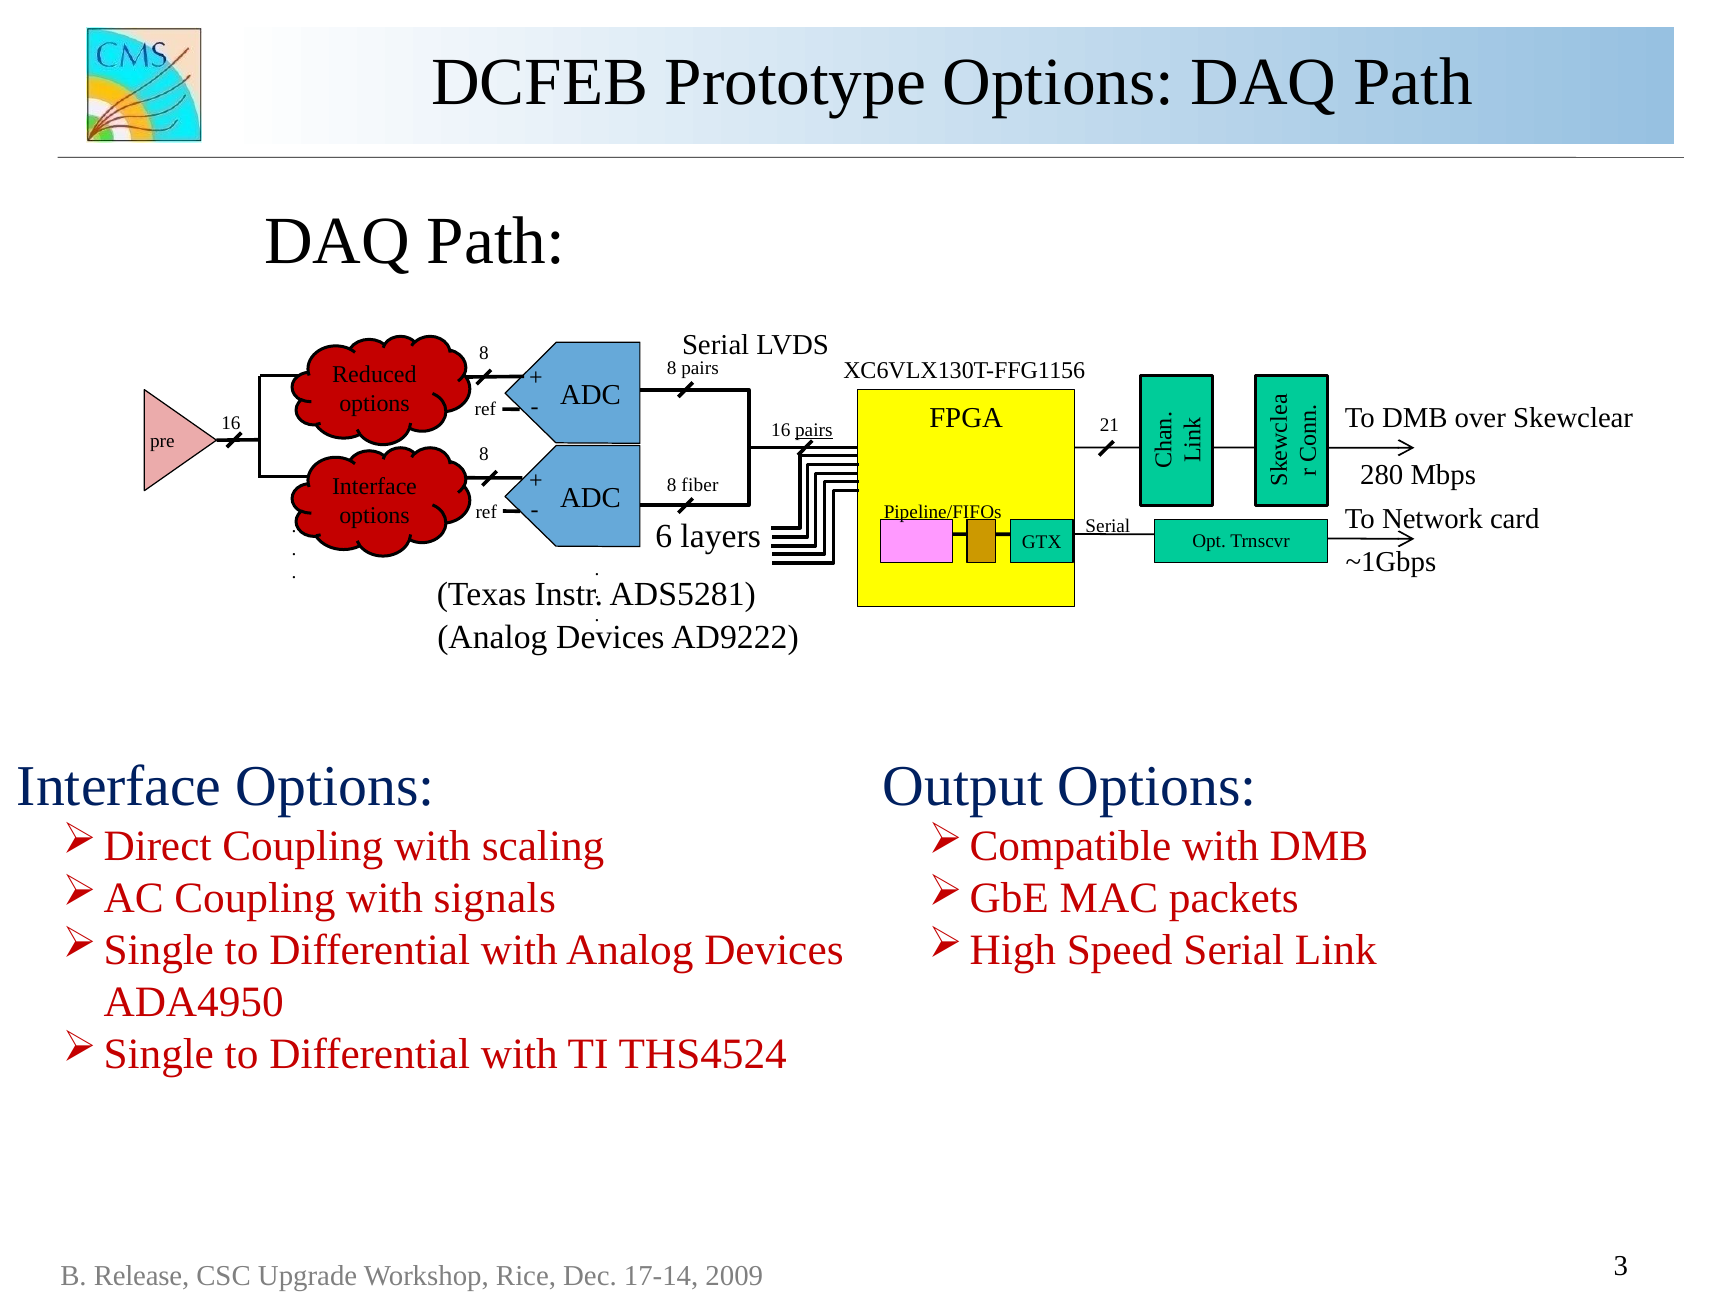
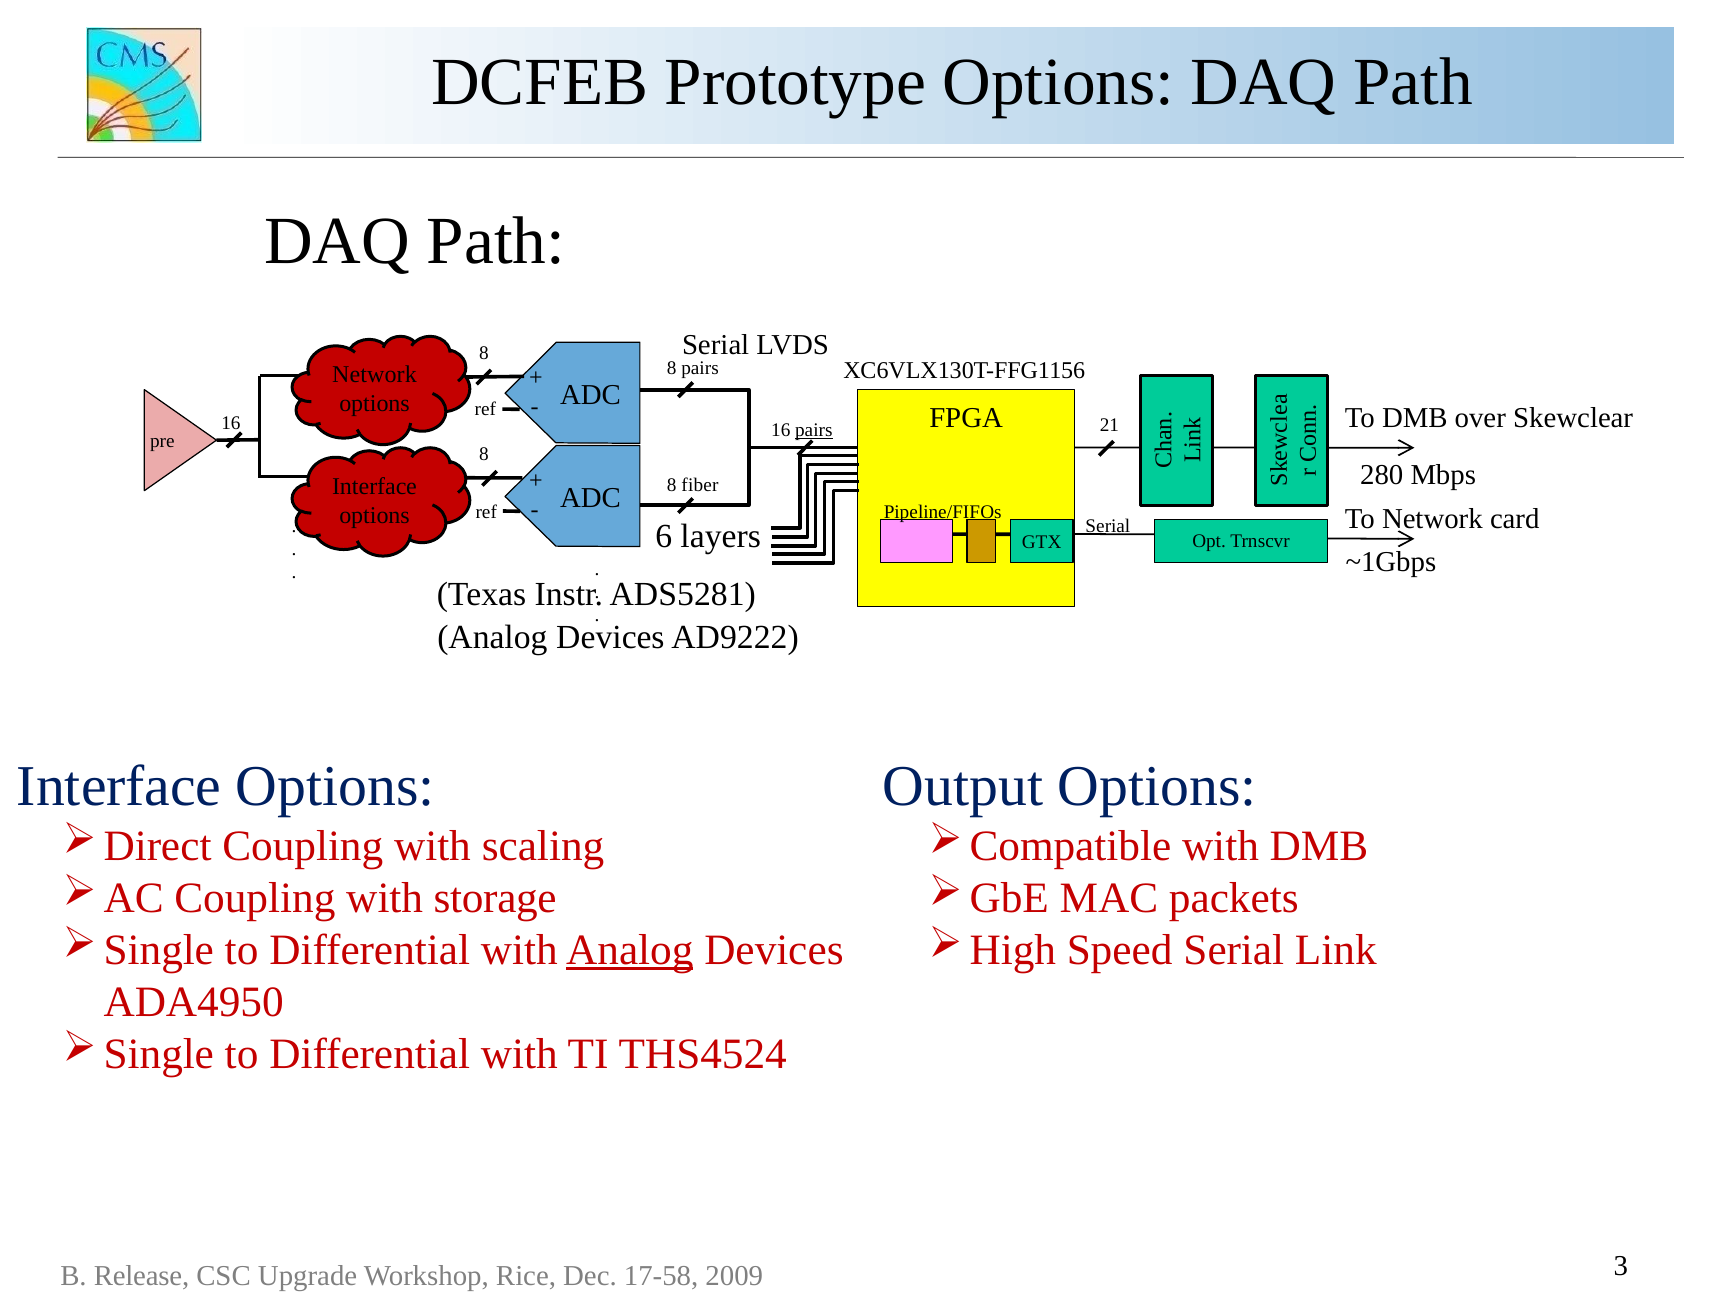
Reduced: Reduced -> Network (374, 375)
signals: signals -> storage (495, 898)
Analog underline: none -> present (630, 950)
17-14: 17-14 -> 17-58 (661, 1276)
